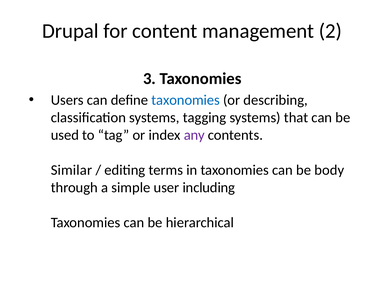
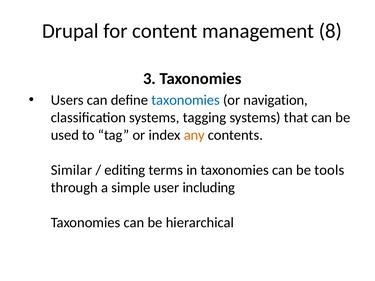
2: 2 -> 8 (330, 31)
describing: describing -> navigation (276, 100)
any colour: purple -> orange (194, 135)
body: body -> tools (329, 170)
